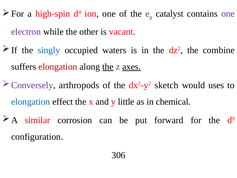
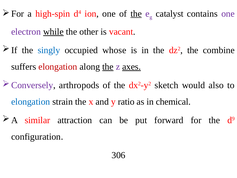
the underline: none -> present (136, 14)
while underline: none -> present (53, 32)
waters: waters -> whose (114, 50)
uses: uses -> also (216, 85)
effect: effect -> strain (63, 102)
little: little -> ratio (126, 102)
corrosion: corrosion -> attraction (75, 120)
